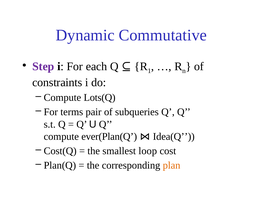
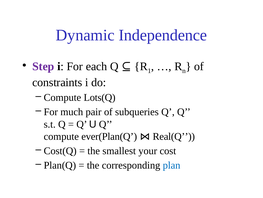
Commutative: Commutative -> Independence (163, 35)
terms: terms -> much (72, 112)
Idea(Q: Idea(Q -> Real(Q (174, 136)
loop: loop -> your (148, 150)
plan colour: orange -> blue (172, 165)
